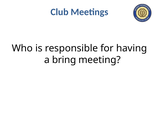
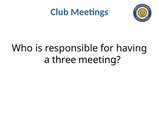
bring: bring -> three (64, 60)
